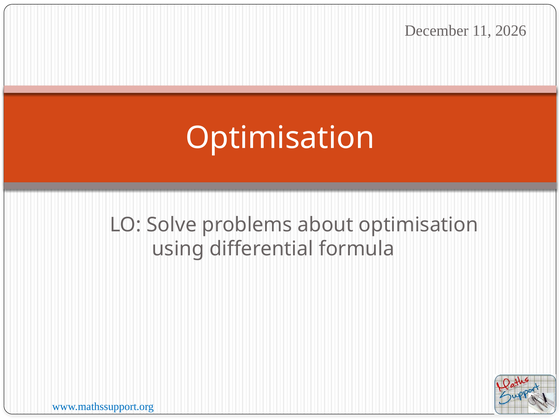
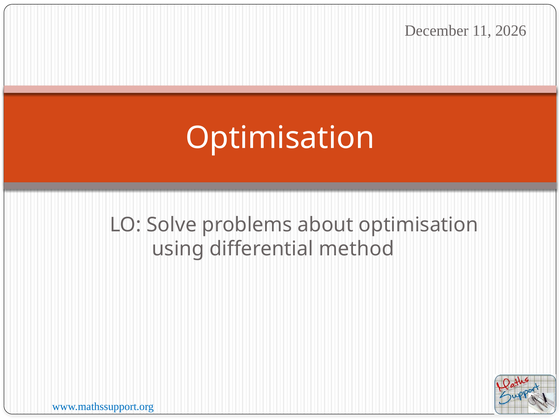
formula: formula -> method (357, 249)
